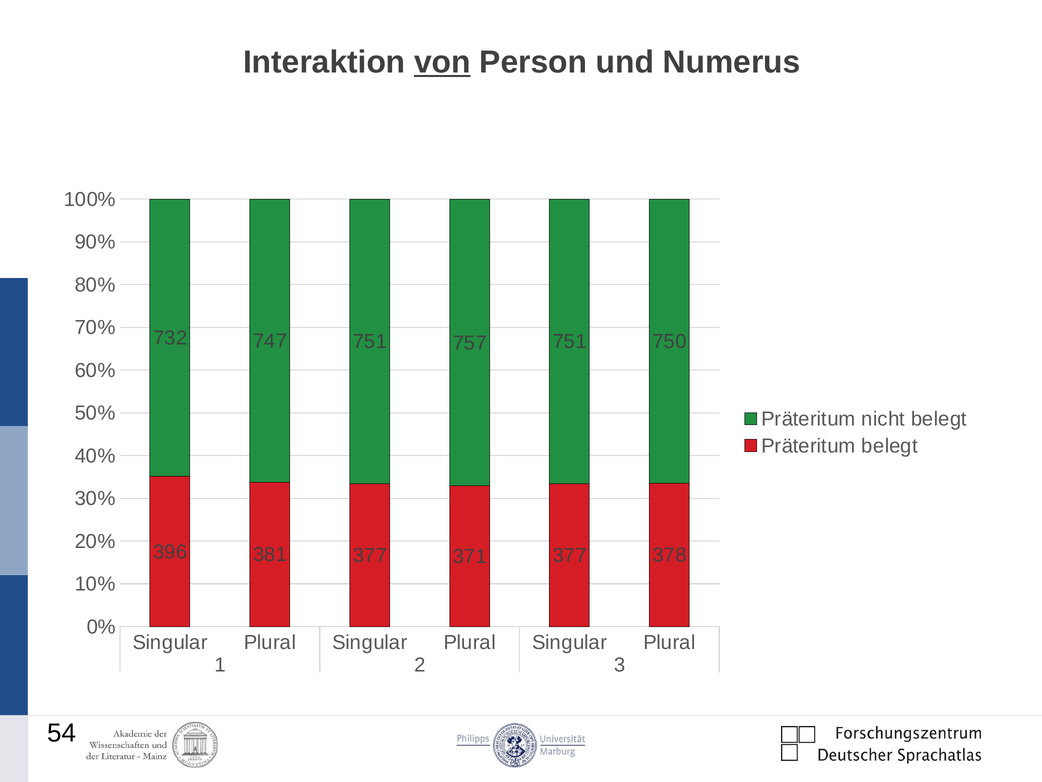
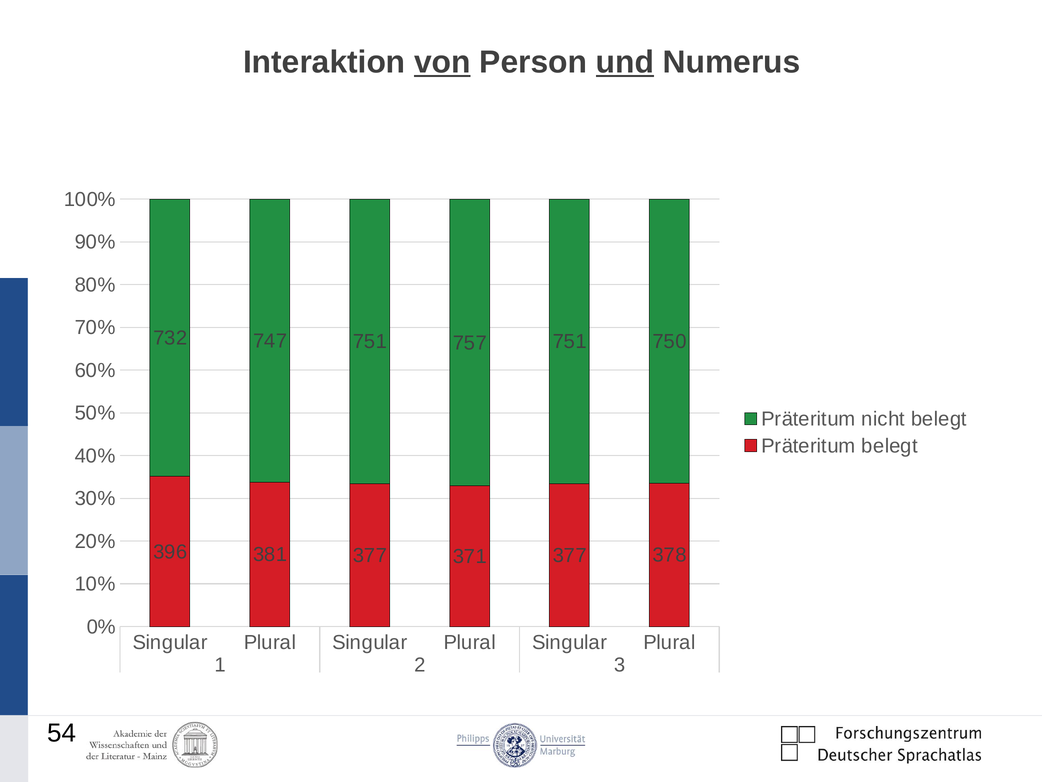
und underline: none -> present (625, 62)
